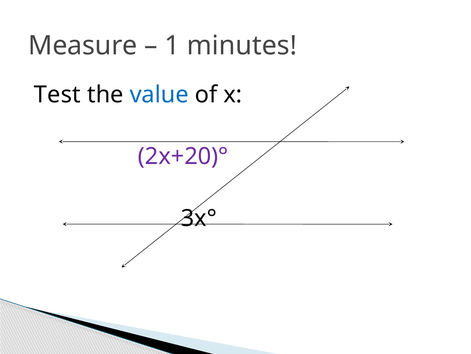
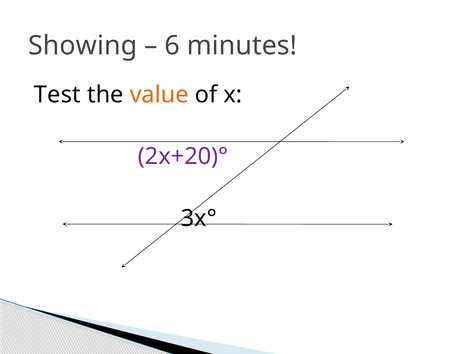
Measure: Measure -> Showing (83, 45)
1: 1 -> 6 (172, 45)
value colour: blue -> orange (159, 94)
